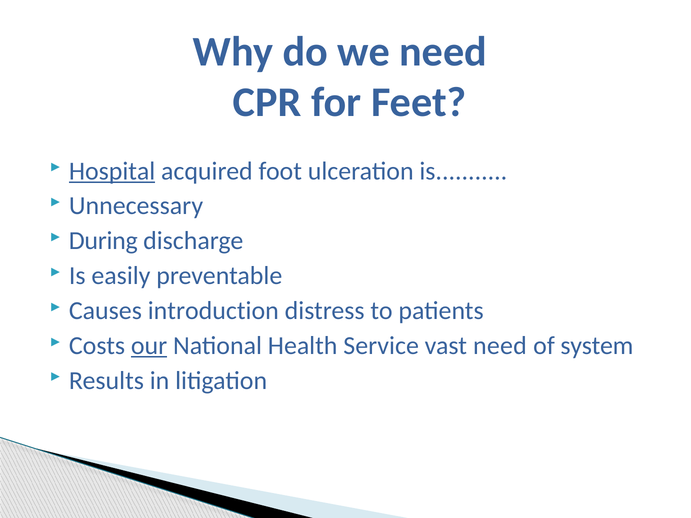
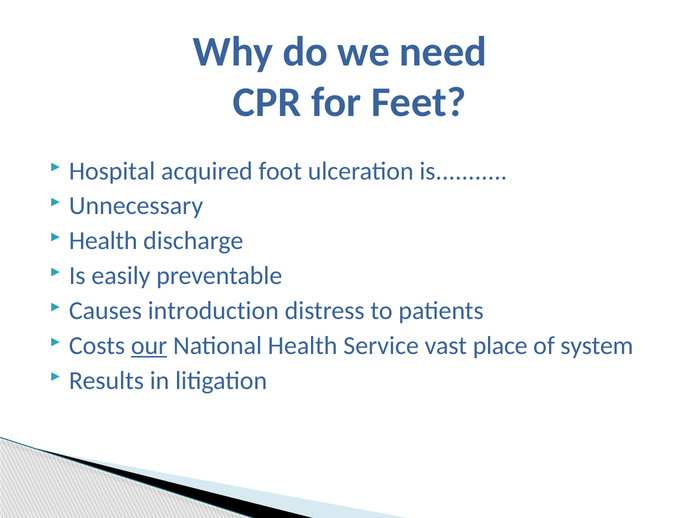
Hospital underline: present -> none (112, 171)
During: During -> Health (103, 241)
vast need: need -> place (500, 346)
